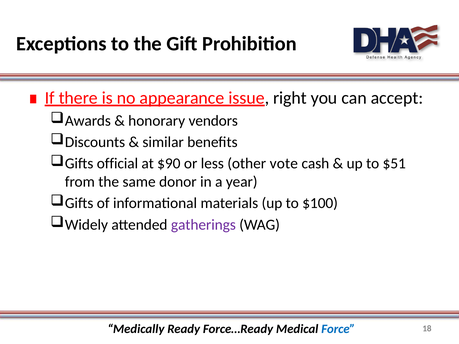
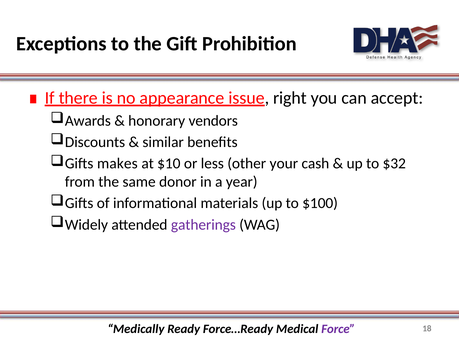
official: official -> makes (117, 164)
$90: $90 -> $10 (169, 164)
vote: vote -> your (284, 164)
$51: $51 -> $32 (394, 164)
Force colour: blue -> purple (338, 329)
